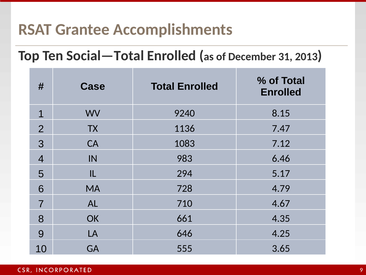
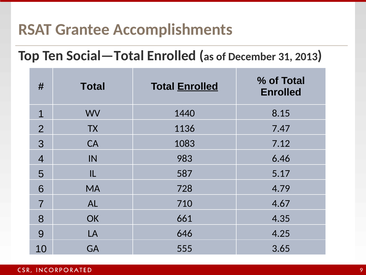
Case: Case -> Total (93, 86)
Enrolled underline: none -> present (198, 86)
9240: 9240 -> 1440 (185, 113)
294: 294 -> 587 (185, 173)
